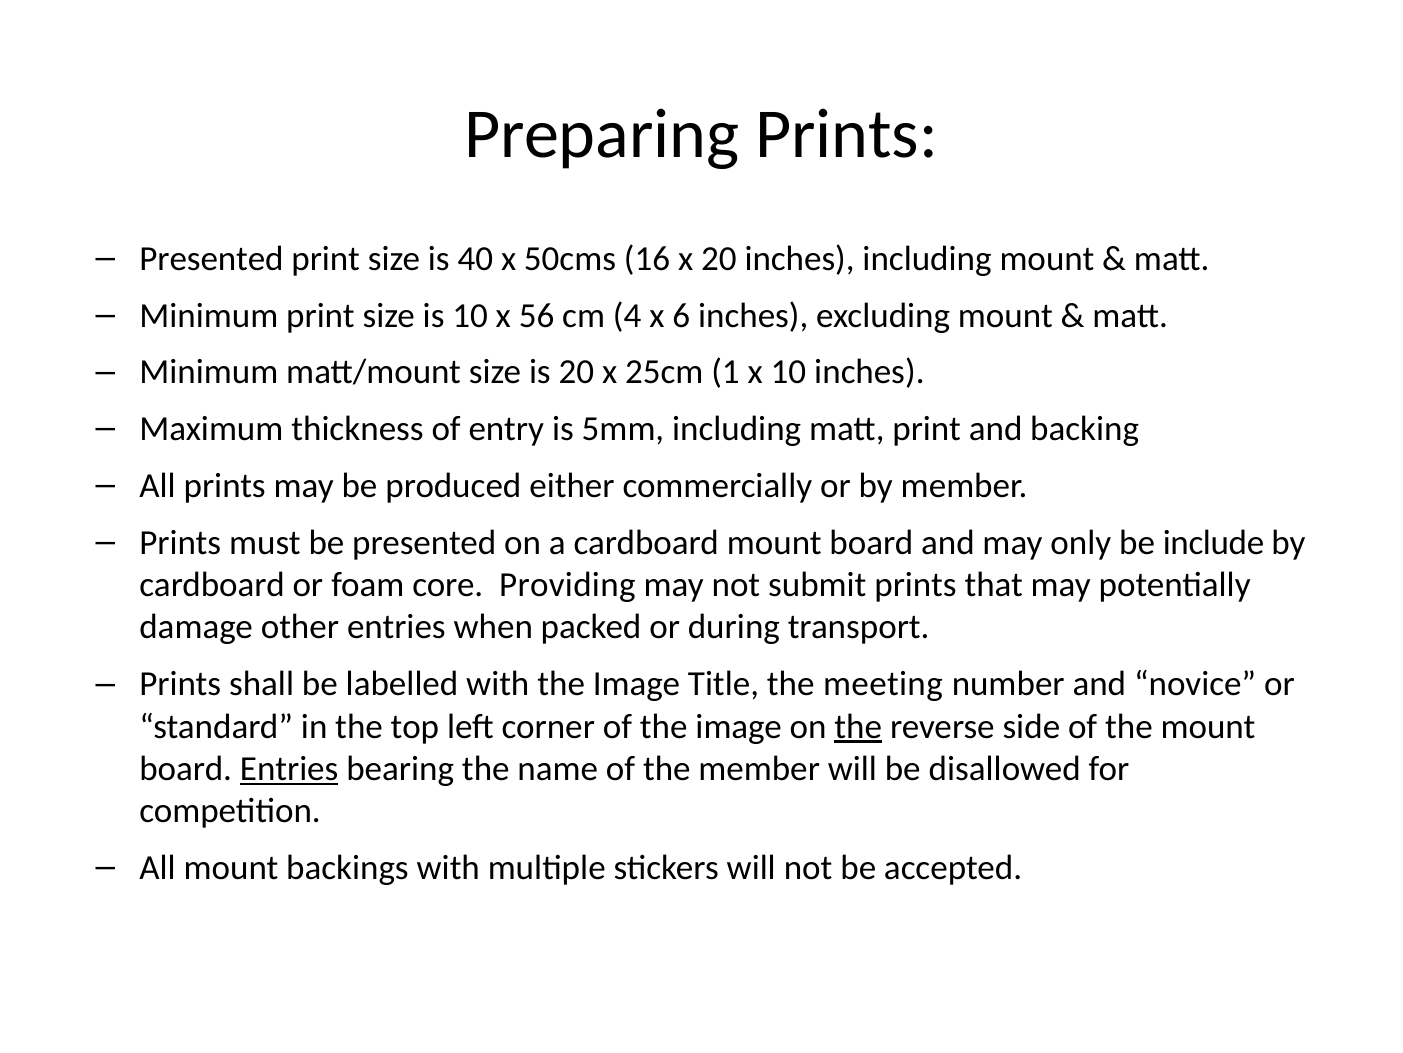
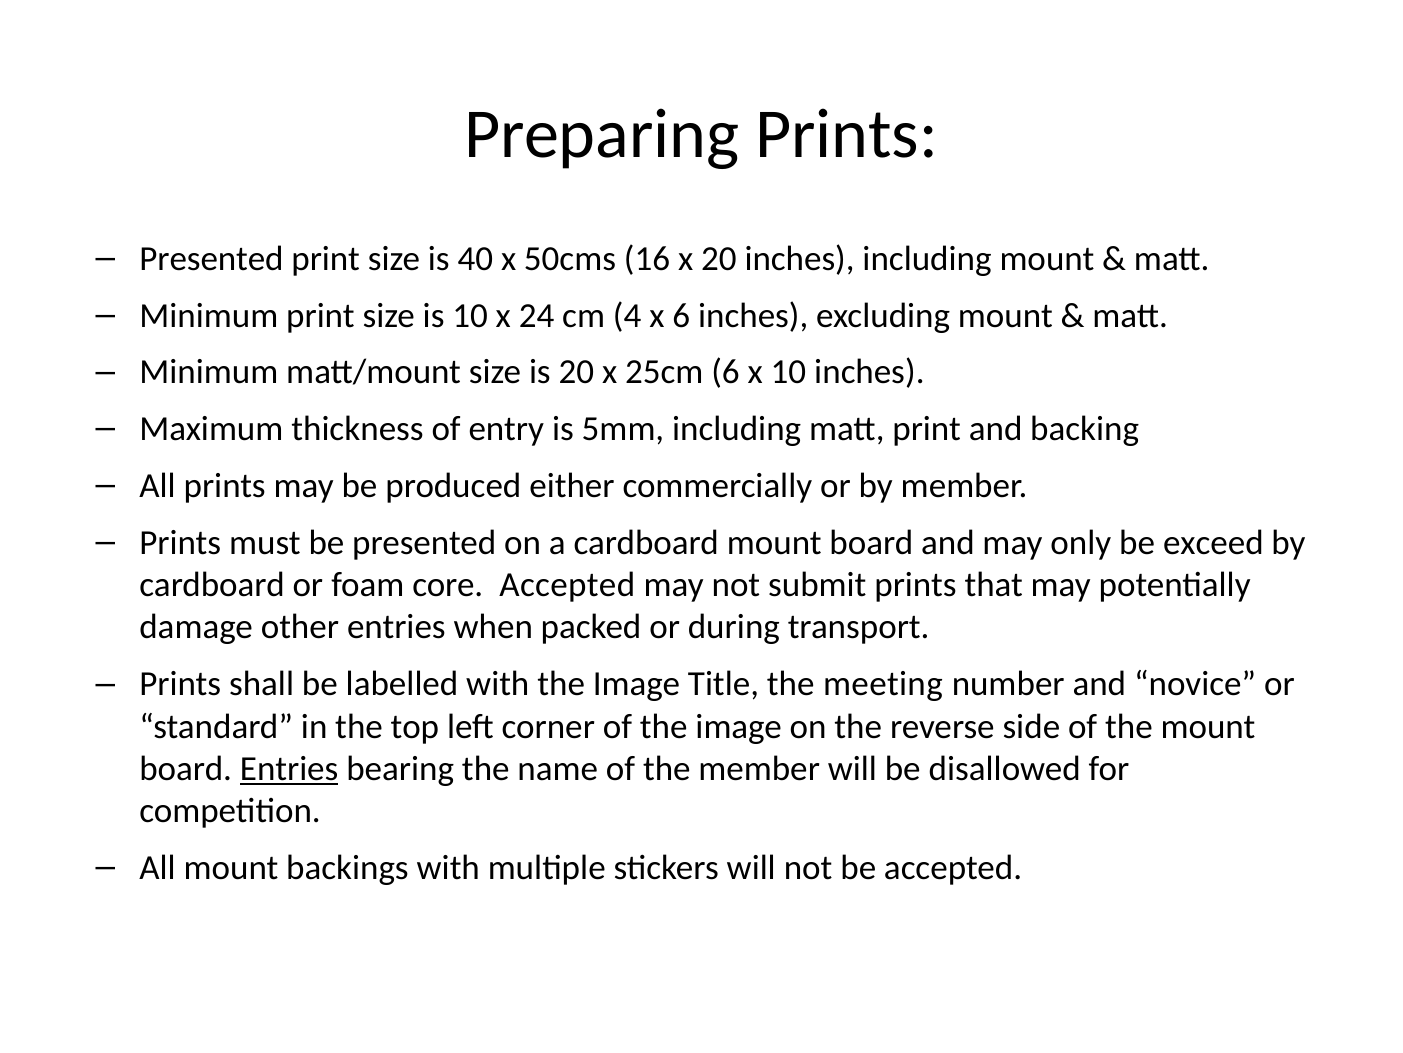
56: 56 -> 24 (537, 315)
25cm 1: 1 -> 6 (726, 372)
include: include -> exceed (1213, 543)
core Providing: Providing -> Accepted (567, 585)
the underline: present -> none (858, 726)
